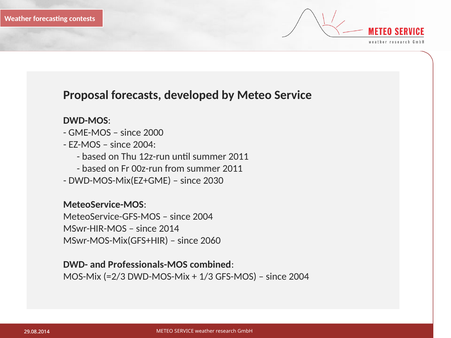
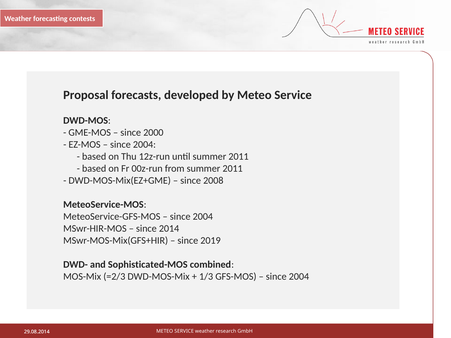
2030: 2030 -> 2008 (213, 181)
2060: 2060 -> 2019 (211, 241)
Professionals-MOS: Professionals-MOS -> Sophisticated-MOS (148, 265)
